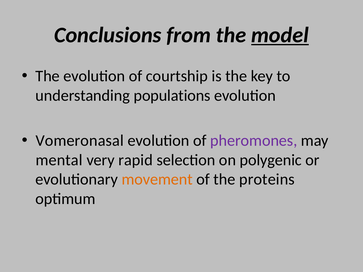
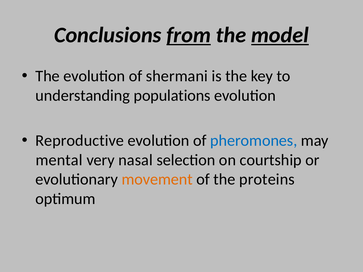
from underline: none -> present (189, 35)
courtship: courtship -> shermani (177, 76)
Vomeronasal: Vomeronasal -> Reproductive (80, 141)
pheromones colour: purple -> blue (254, 141)
rapid: rapid -> nasal (136, 160)
polygenic: polygenic -> courtship (271, 160)
